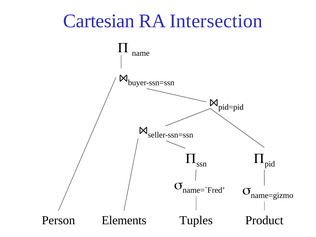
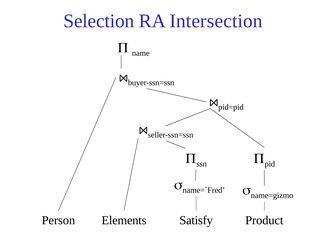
Cartesian: Cartesian -> Selection (99, 21)
Tuples: Tuples -> Satisfy (196, 220)
